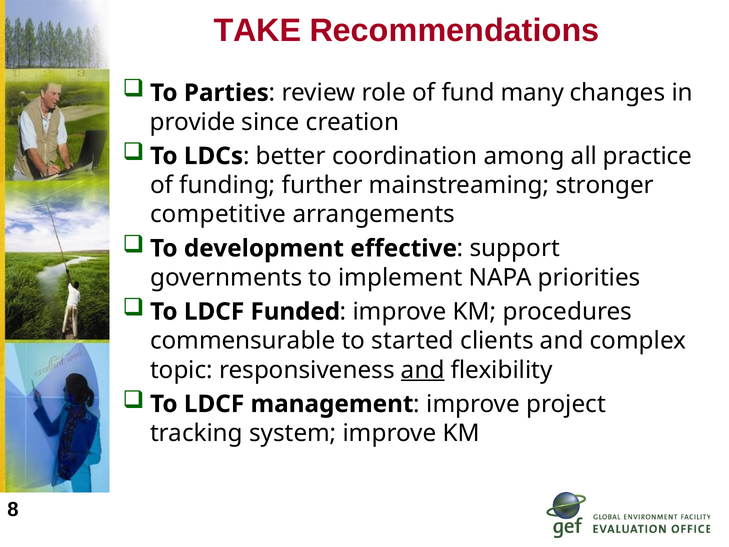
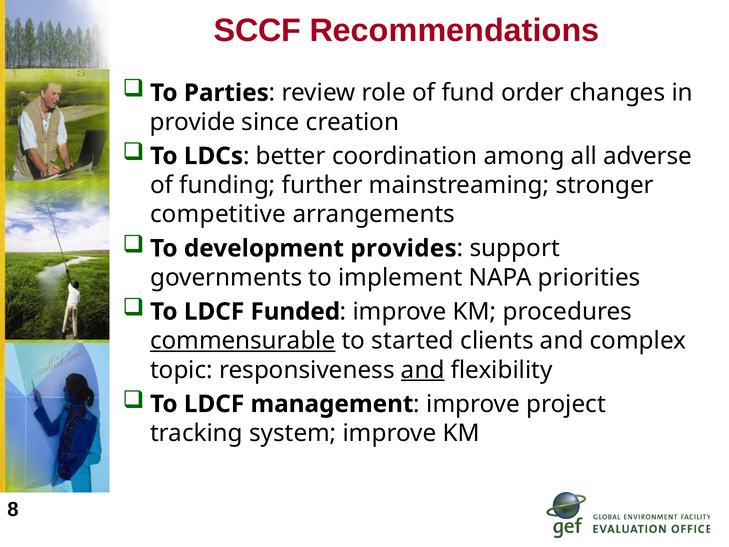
TAKE: TAKE -> SCCF (258, 31)
many: many -> order (532, 93)
practice: practice -> adverse (647, 156)
effective: effective -> provides (404, 248)
commensurable underline: none -> present (243, 341)
